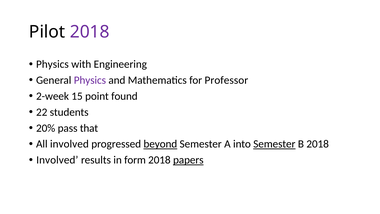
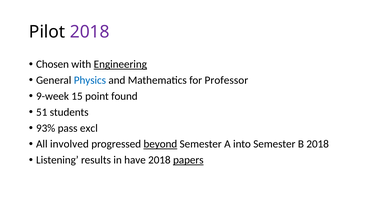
Physics: Physics -> Chosen (52, 64)
Engineering underline: none -> present (120, 64)
Physics colour: purple -> blue (90, 80)
2-week: 2-week -> 9-week (53, 96)
22: 22 -> 51 (42, 112)
20%: 20% -> 93% (46, 128)
that: that -> excl (89, 128)
Semester underline: present -> none (274, 144)
Involved: Involved -> Listening (57, 160)
form: form -> have (135, 160)
